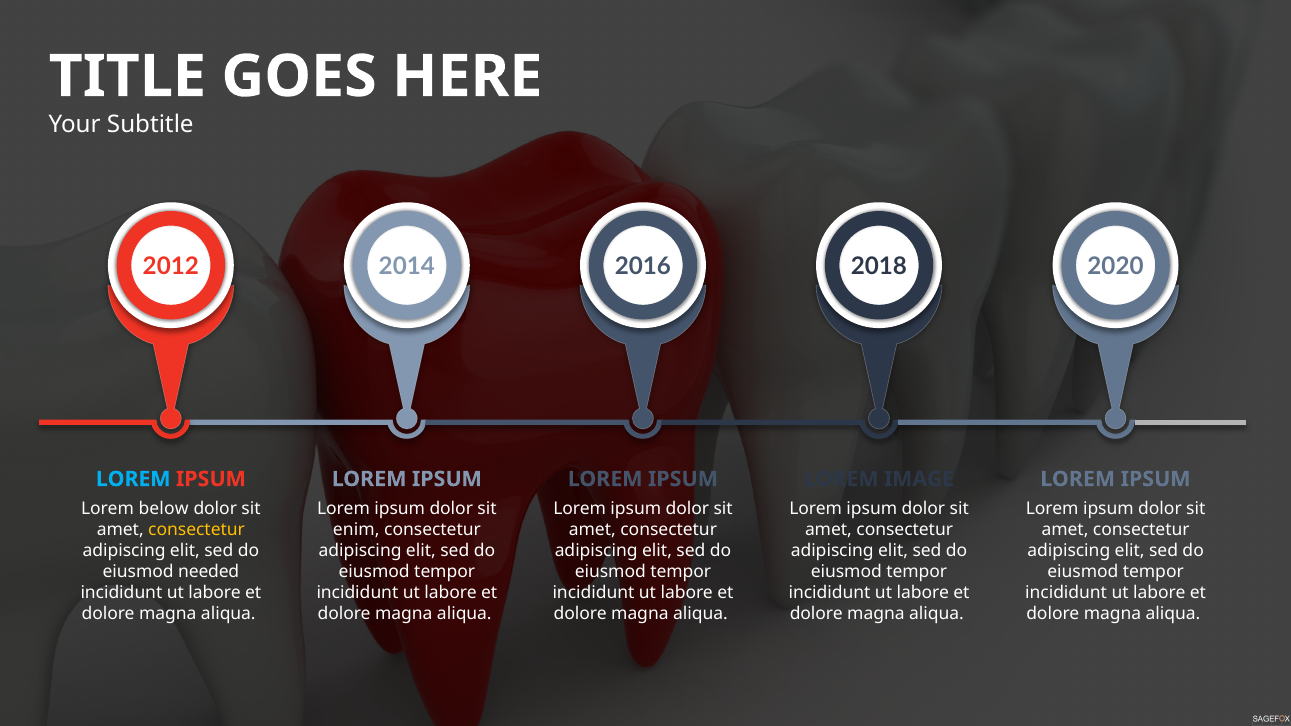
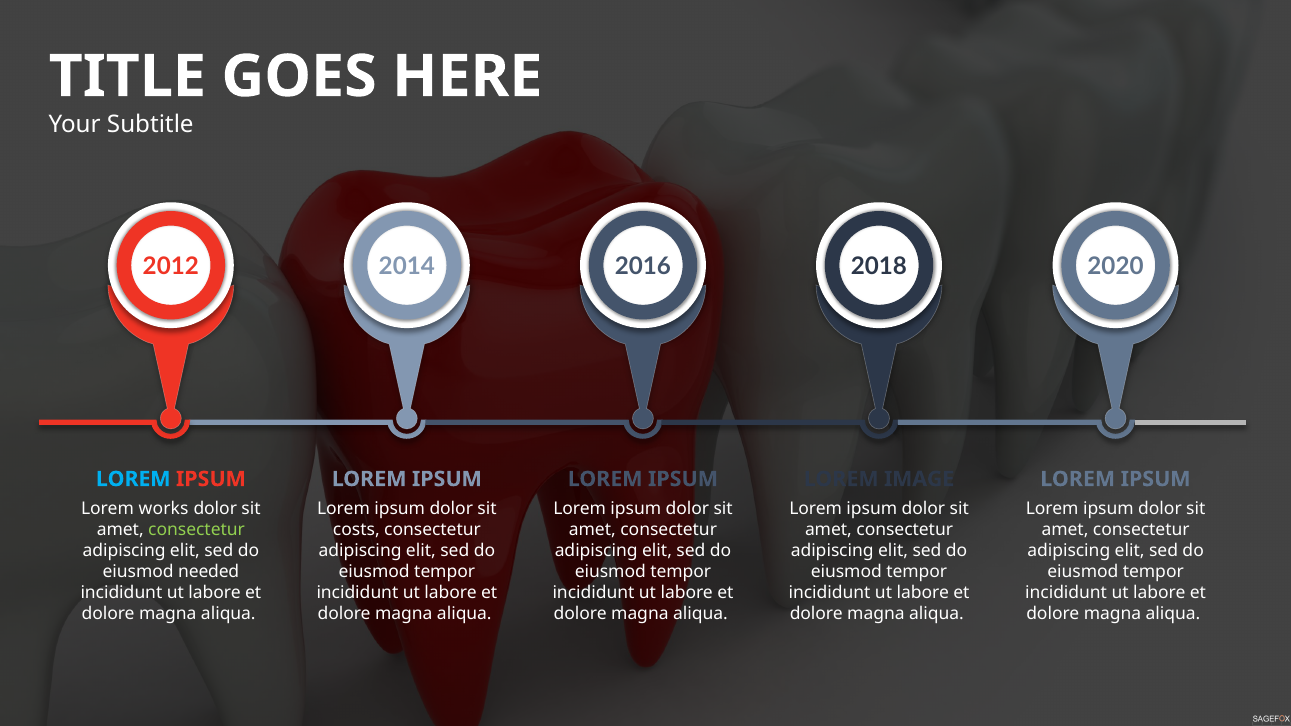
below: below -> works (164, 509)
consectetur colour: yellow -> light green (197, 530)
enim: enim -> costs (356, 530)
